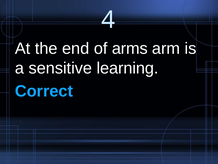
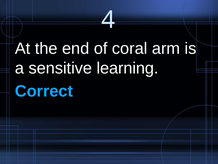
arms: arms -> coral (130, 48)
